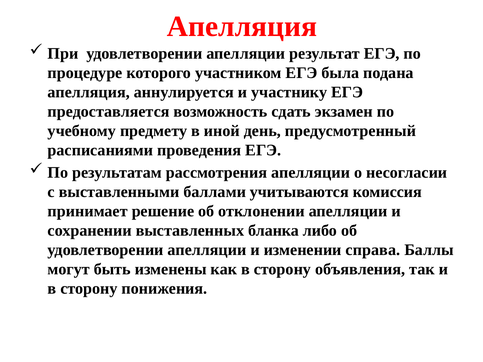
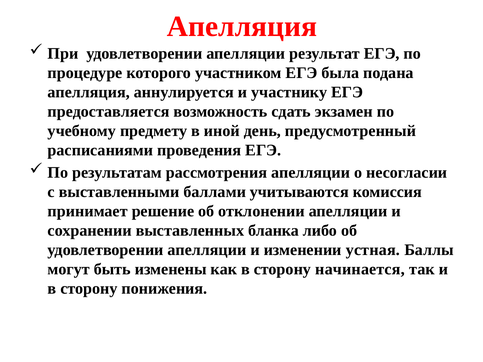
справа: справа -> устная (373, 250)
объявления: объявления -> начинается (360, 269)
